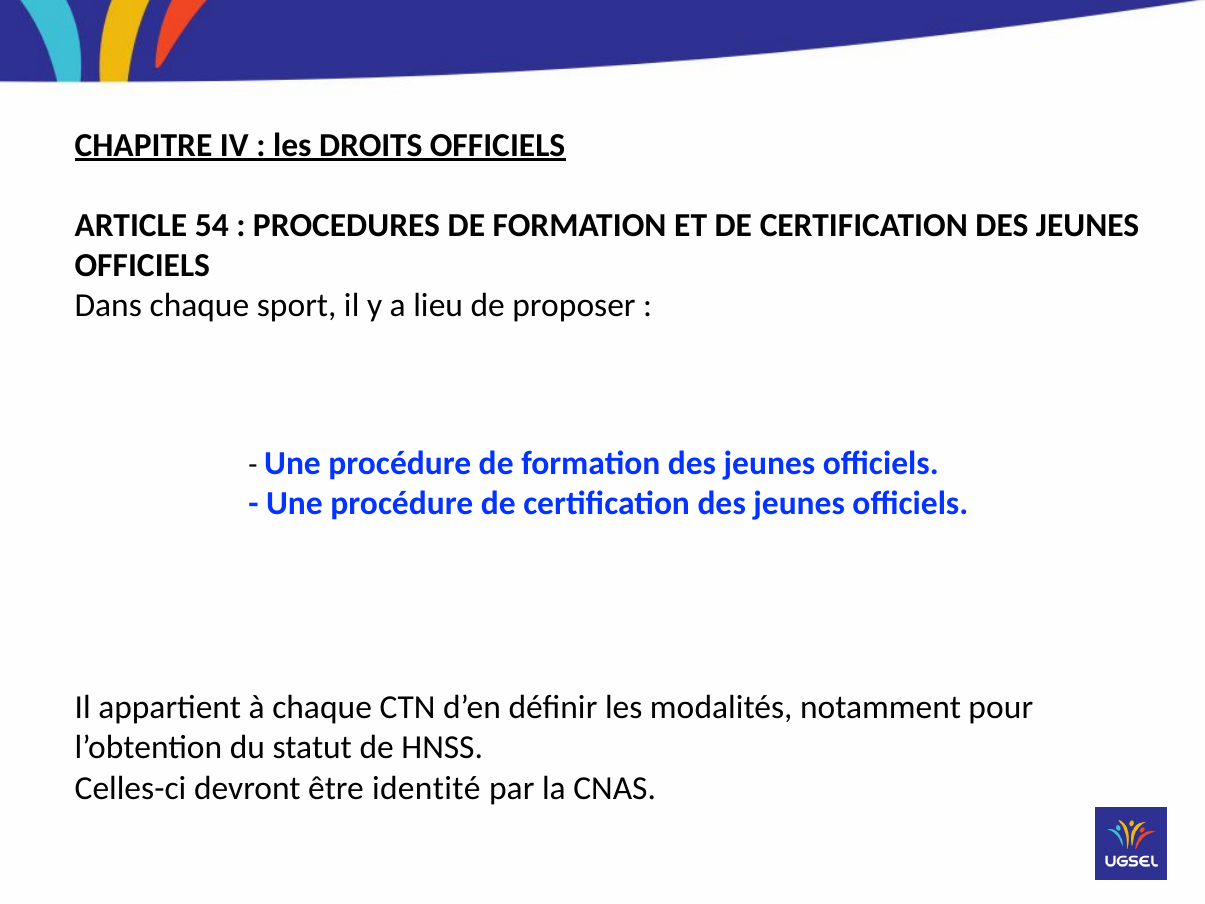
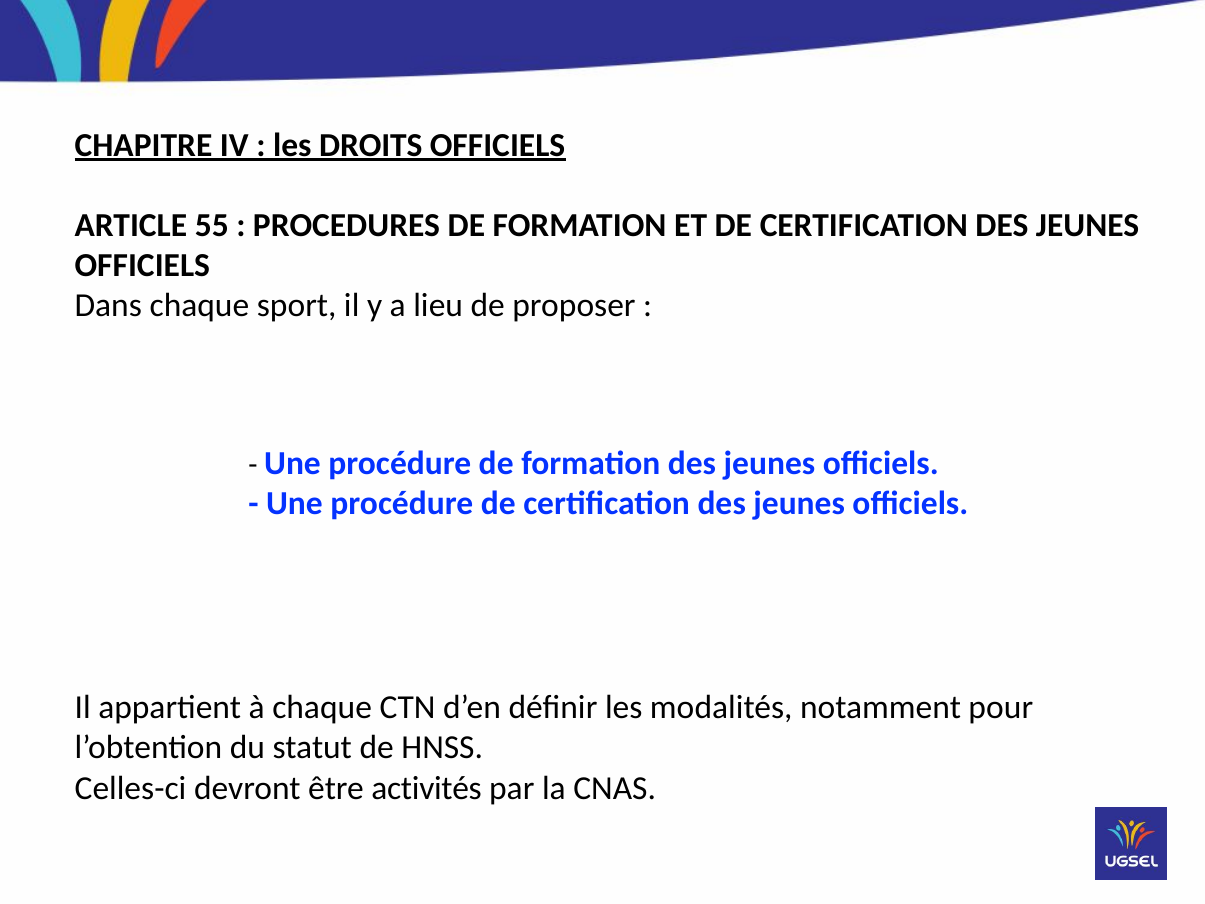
54: 54 -> 55 (212, 225)
identité: identité -> activités (427, 788)
